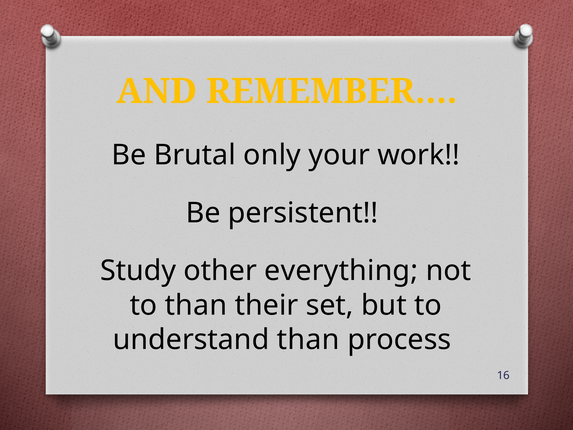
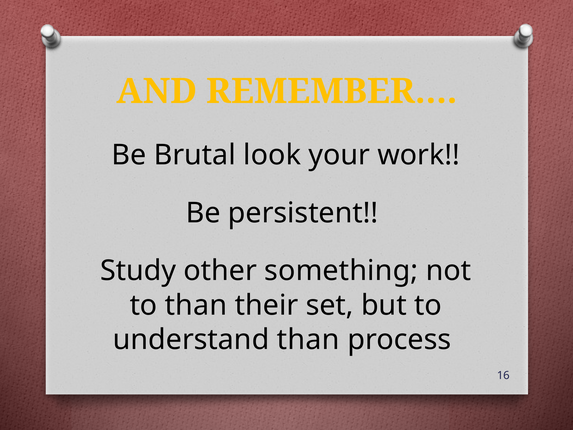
only: only -> look (272, 155)
everything: everything -> something (341, 271)
